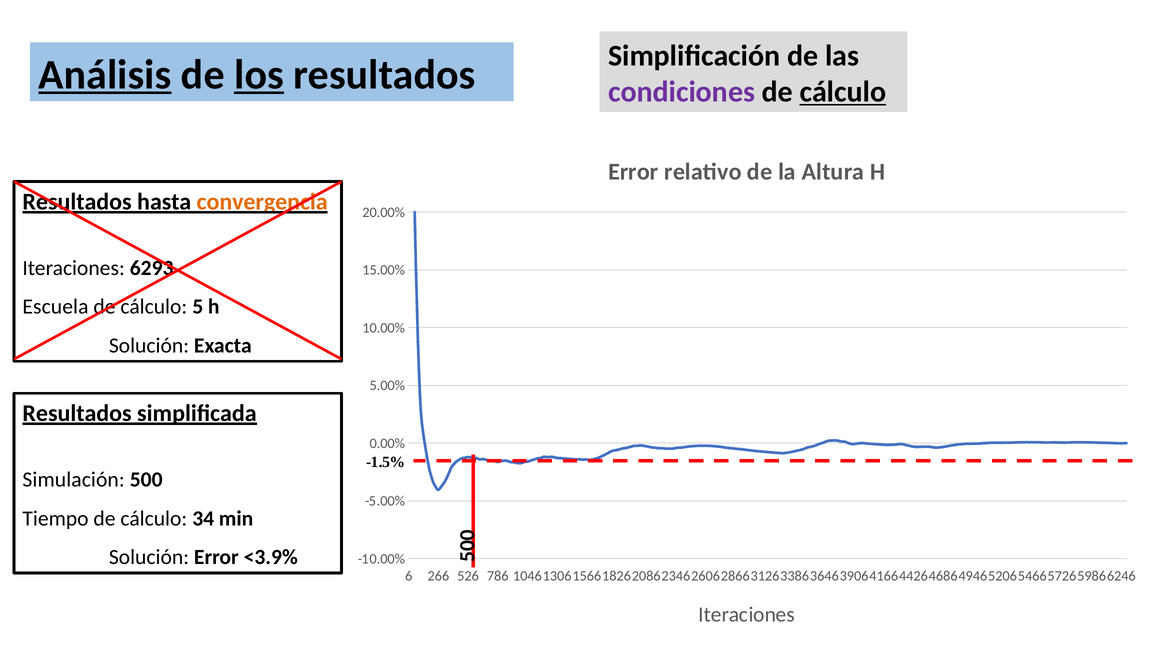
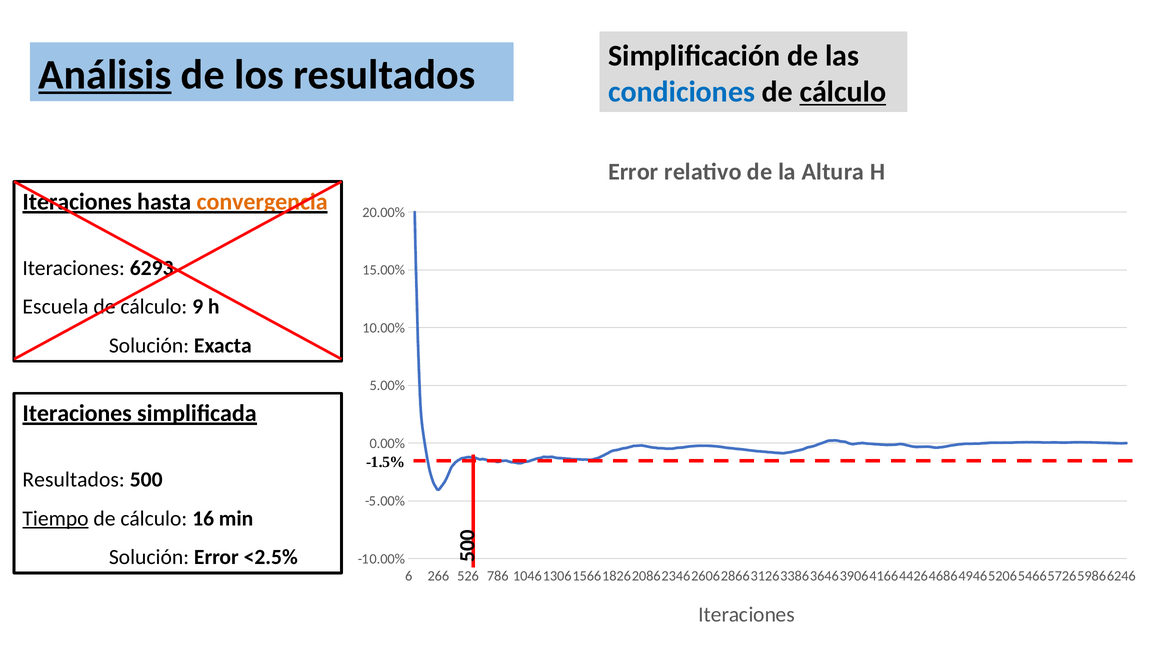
los underline: present -> none (259, 75)
condiciones colour: purple -> blue (682, 92)
Resultados: Resultados -> Iteraciones (77, 202)
cálculo 5: 5 -> 9 (198, 307)
Resultados: Resultados -> Iteraciones (77, 414)
Simulación: Simulación -> Resultados (74, 480)
Tiempo underline: none -> present (56, 518)
34: 34 -> 16 (203, 518)
<3.9%: <3.9% -> <2.5% (271, 557)
